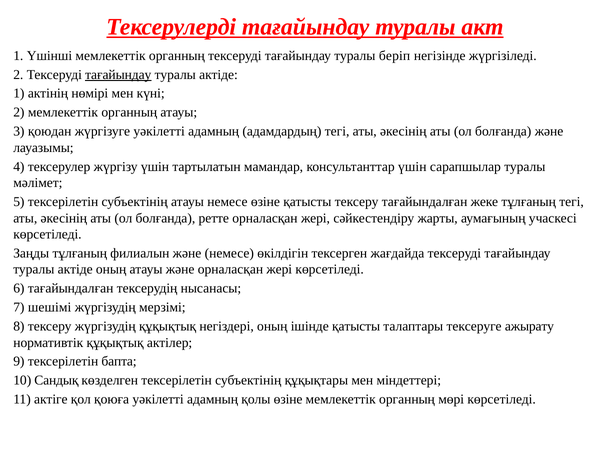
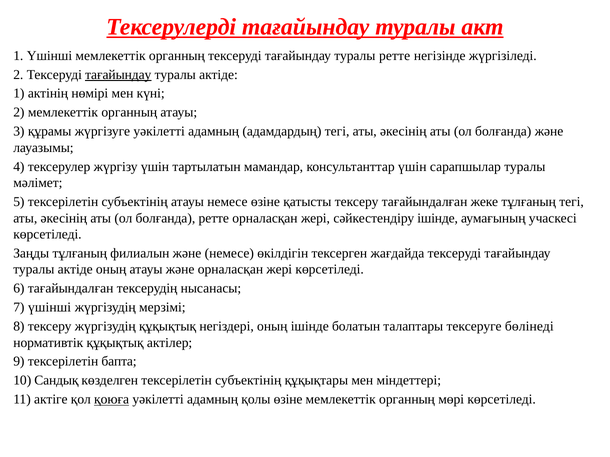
туралы беріп: беріп -> ретте (395, 56)
қоюдан: қоюдан -> құрамы (50, 132)
сәйкестендіру жарты: жарты -> ішінде (438, 218)
7 шешімі: шешімі -> үшінші (50, 308)
ішінде қатысты: қатысты -> болатын (356, 327)
ажырату: ажырату -> бөлінеді (529, 327)
қоюға underline: none -> present (112, 400)
